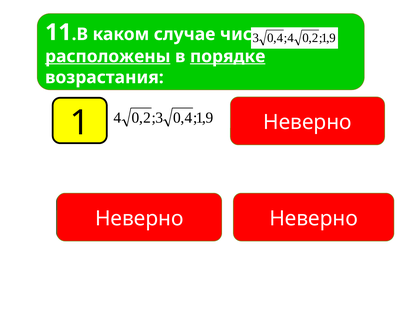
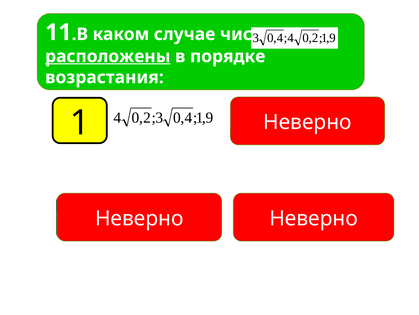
порядке underline: present -> none (228, 56)
